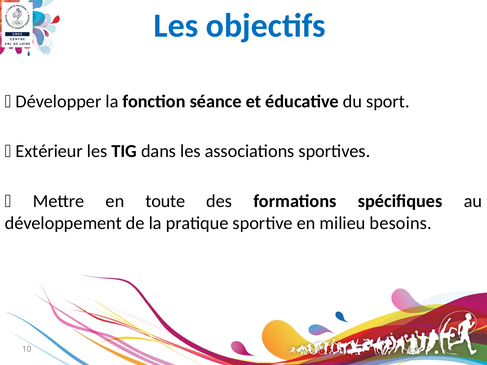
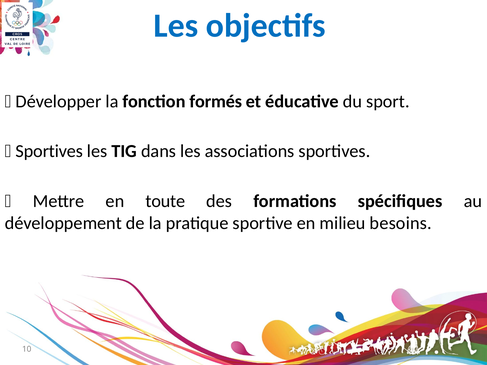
séance: séance -> formés (216, 101)
Extérieur: Extérieur -> Sportives (49, 151)
